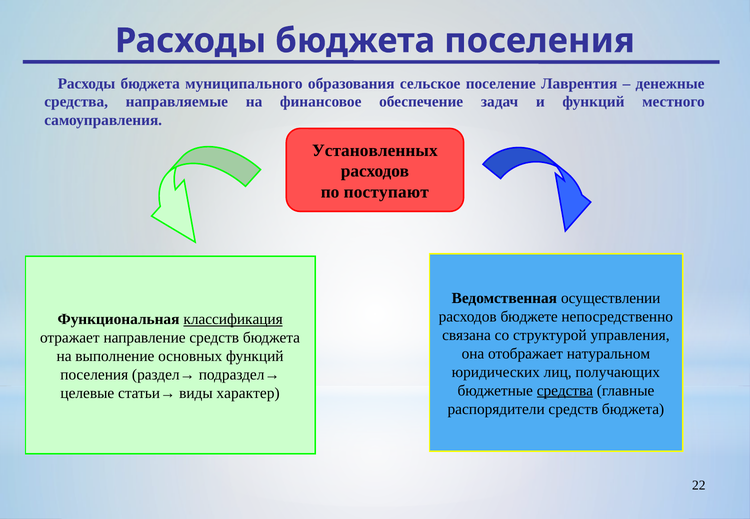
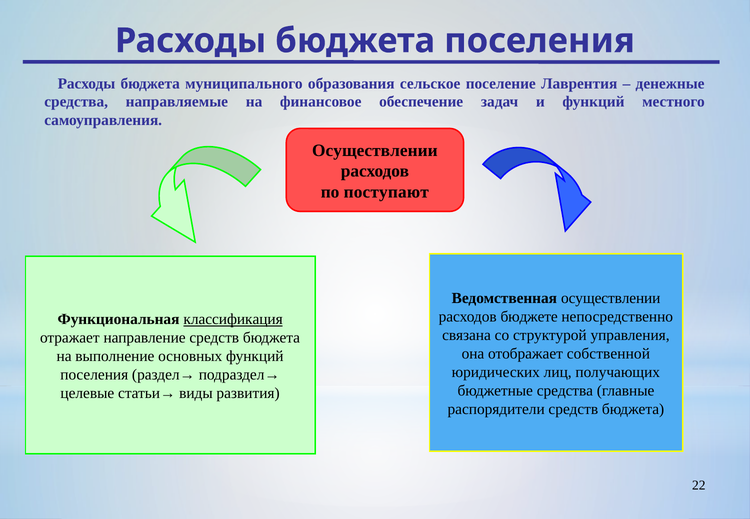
Установленных: Установленных -> Осуществлении (375, 150)
натуральном: натуральном -> собственной (608, 354)
средства underline: present -> none (565, 391)
характер: характер -> развития (248, 393)
